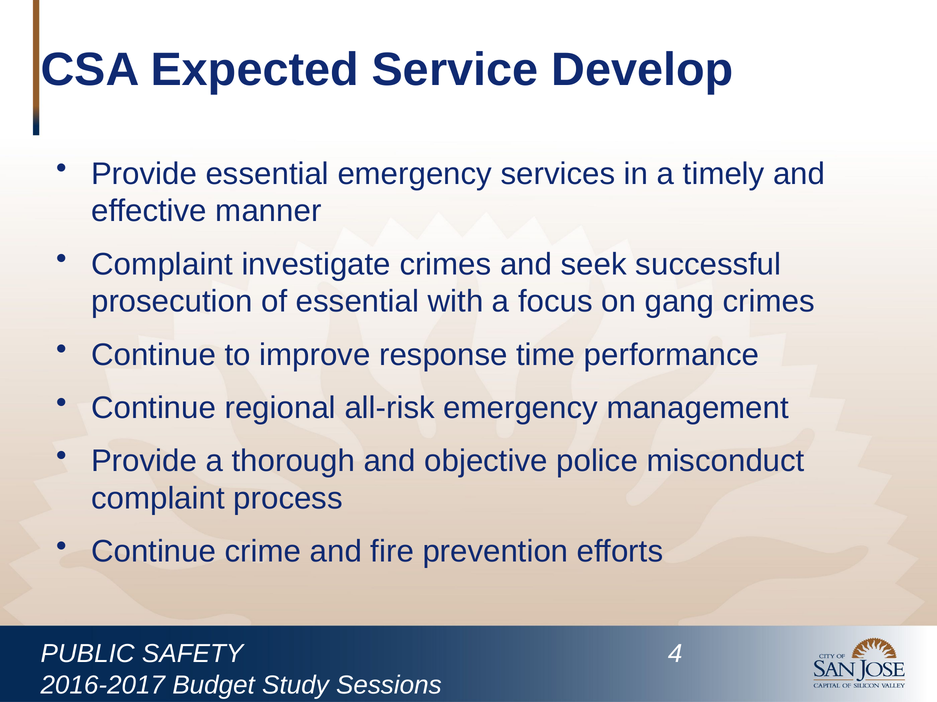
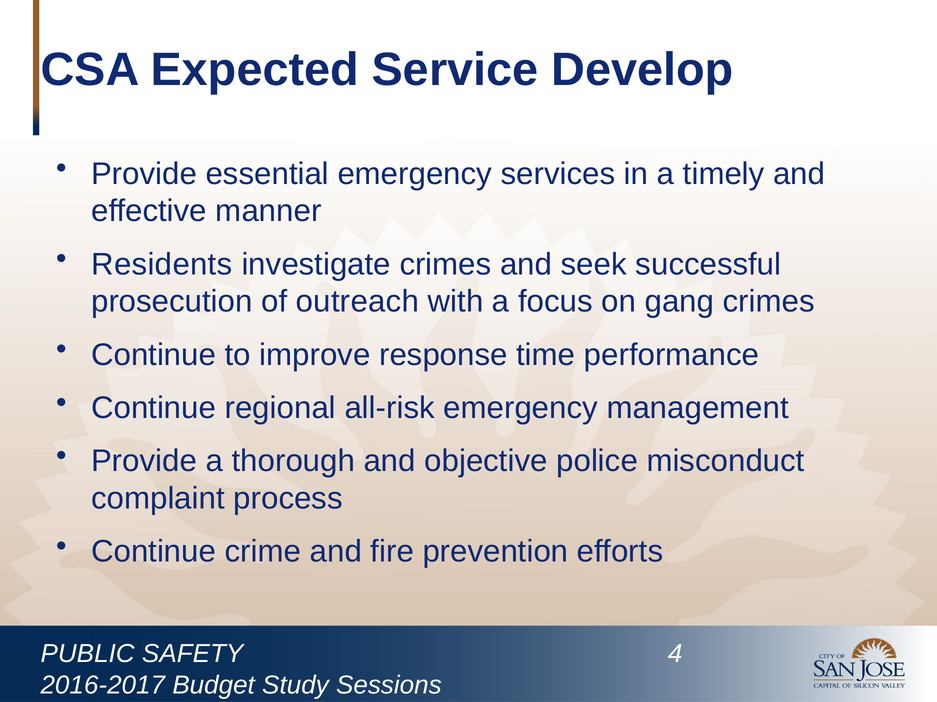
Complaint: Complaint -> Residents (162, 265)
of essential: essential -> outreach (357, 302)
